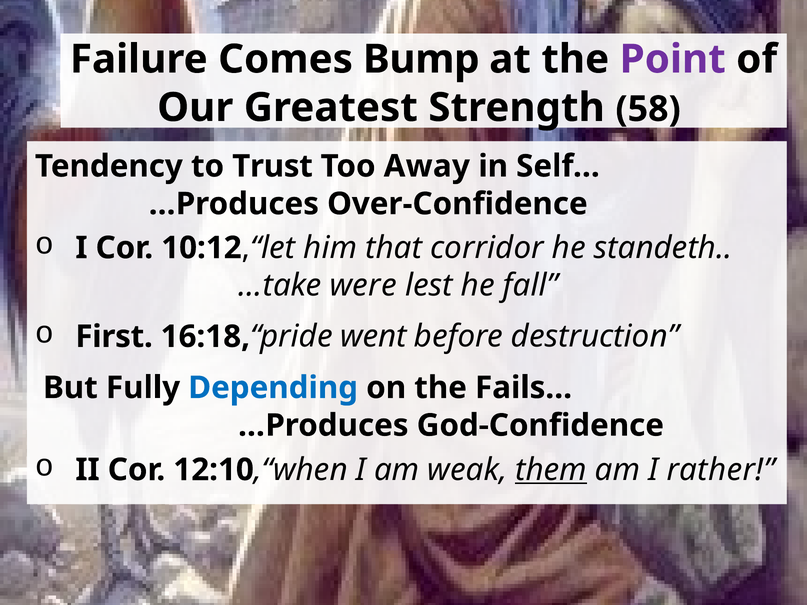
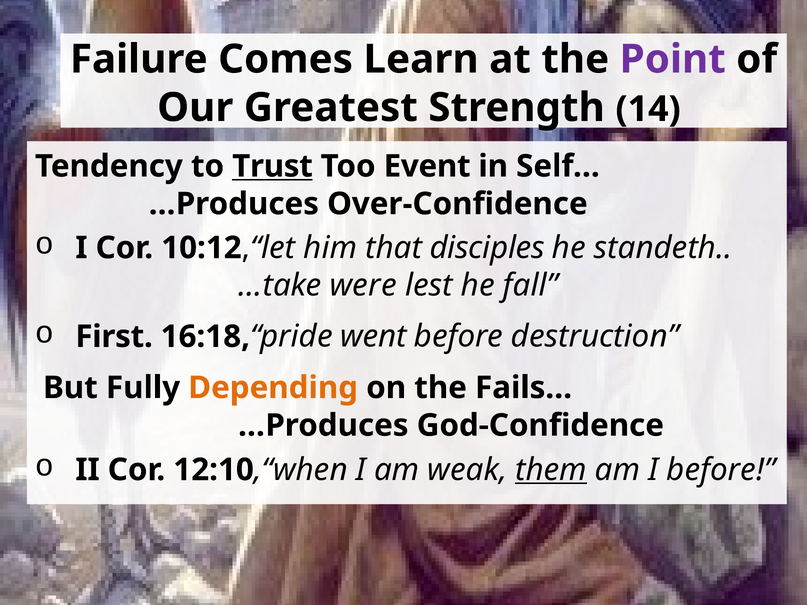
Bump: Bump -> Learn (421, 59)
58: 58 -> 14 (648, 109)
Trust underline: none -> present (273, 166)
Away: Away -> Event (427, 166)
corridor: corridor -> disciples (487, 248)
Depending colour: blue -> orange (273, 388)
I rather: rather -> before (721, 470)
